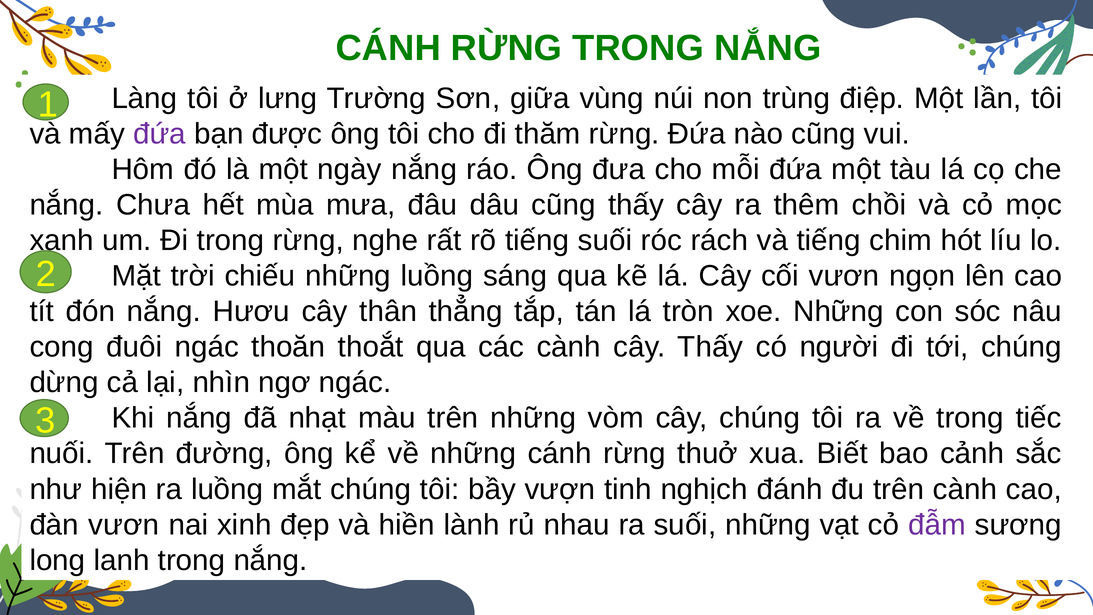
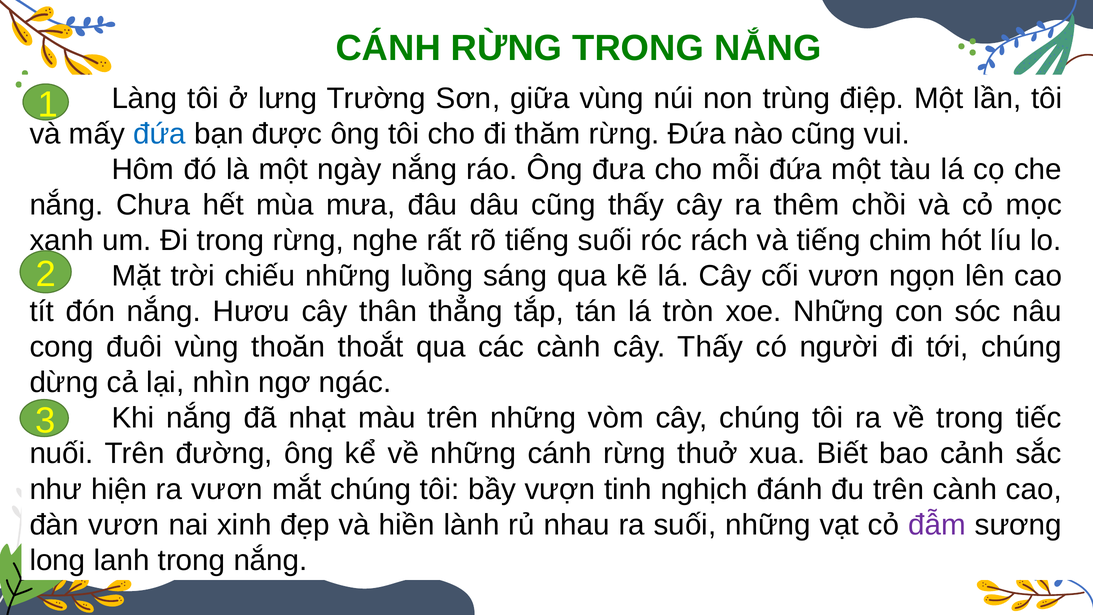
đứa colour: purple -> blue (160, 134)
đuôi ngác: ngác -> vùng (207, 347)
ra luồng: luồng -> vươn (227, 489)
